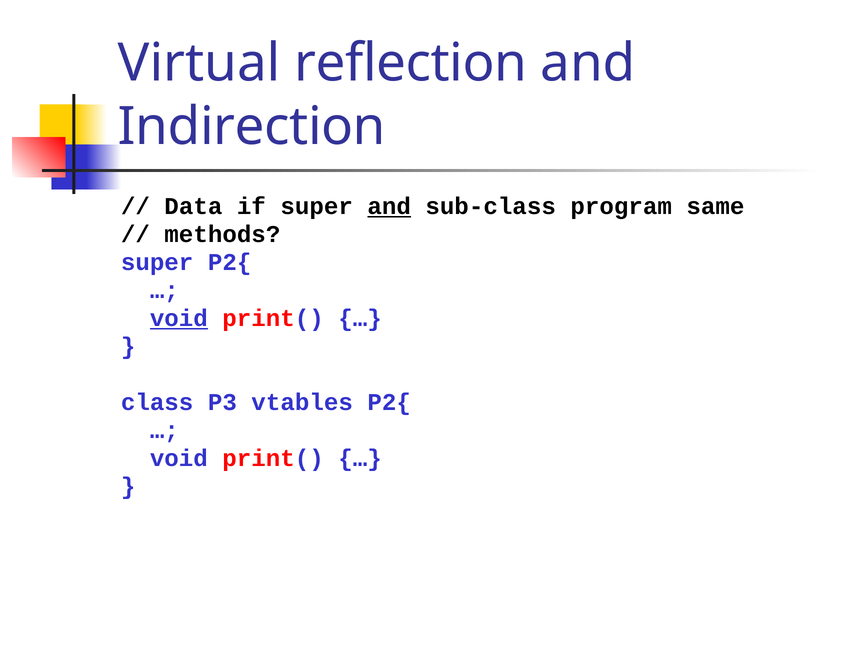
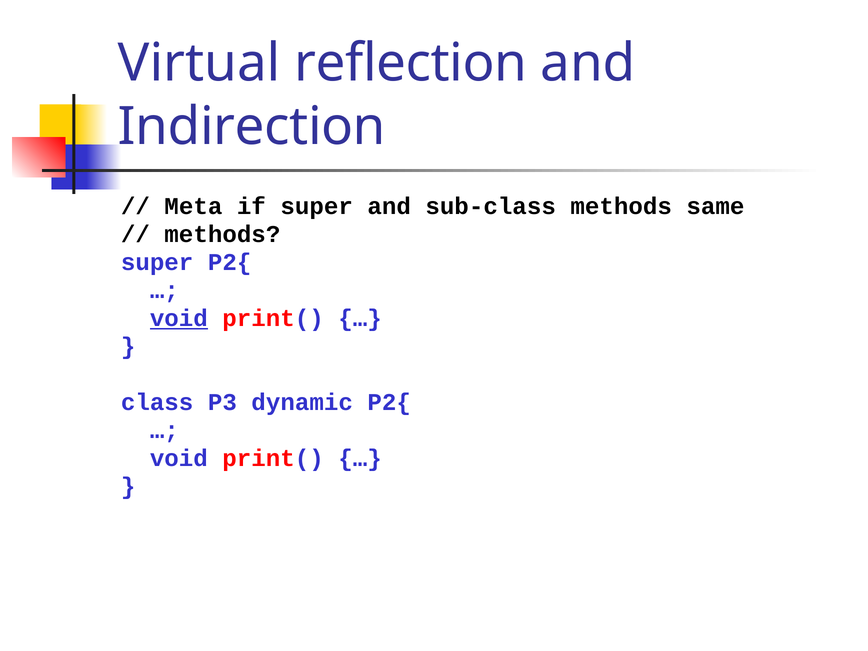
Data: Data -> Meta (193, 206)
and underline: present -> none (389, 206)
sub-class program: program -> methods (621, 206)
vtables: vtables -> dynamic (302, 402)
